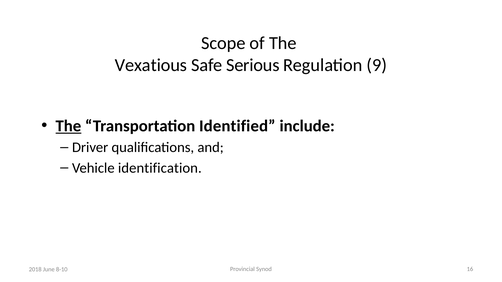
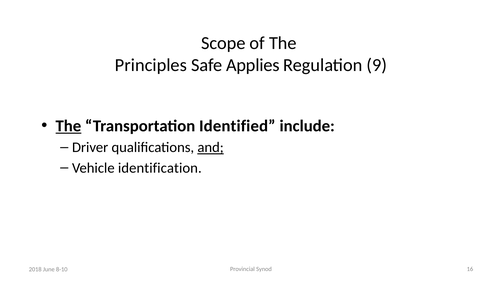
Vexatious: Vexatious -> Principles (151, 65)
Serious: Serious -> Applies (253, 65)
and underline: none -> present (211, 148)
